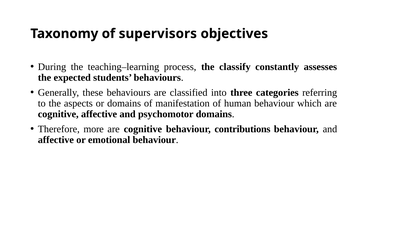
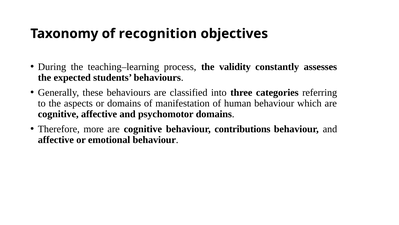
supervisors: supervisors -> recognition (158, 34)
classify: classify -> validity (235, 67)
